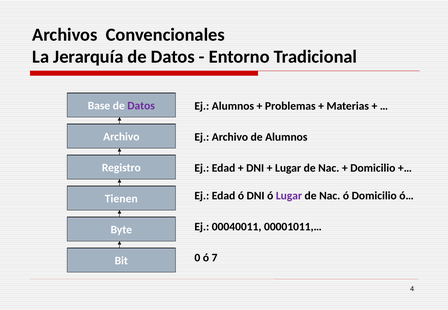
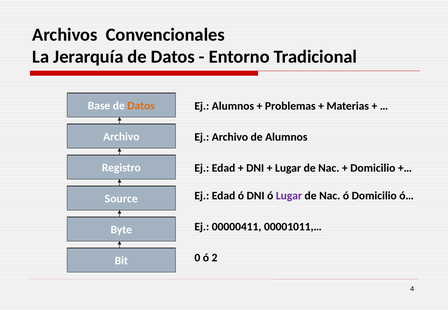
Datos colour: purple -> orange (141, 106)
Tienen: Tienen -> Source (121, 199)
00040011: 00040011 -> 00000411 (237, 227)
7: 7 -> 2 (215, 258)
